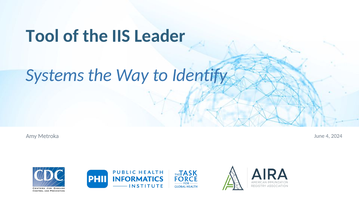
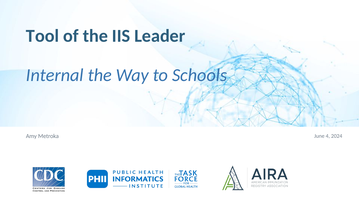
Systems: Systems -> Internal (55, 75)
Identify: Identify -> Schools (200, 75)
